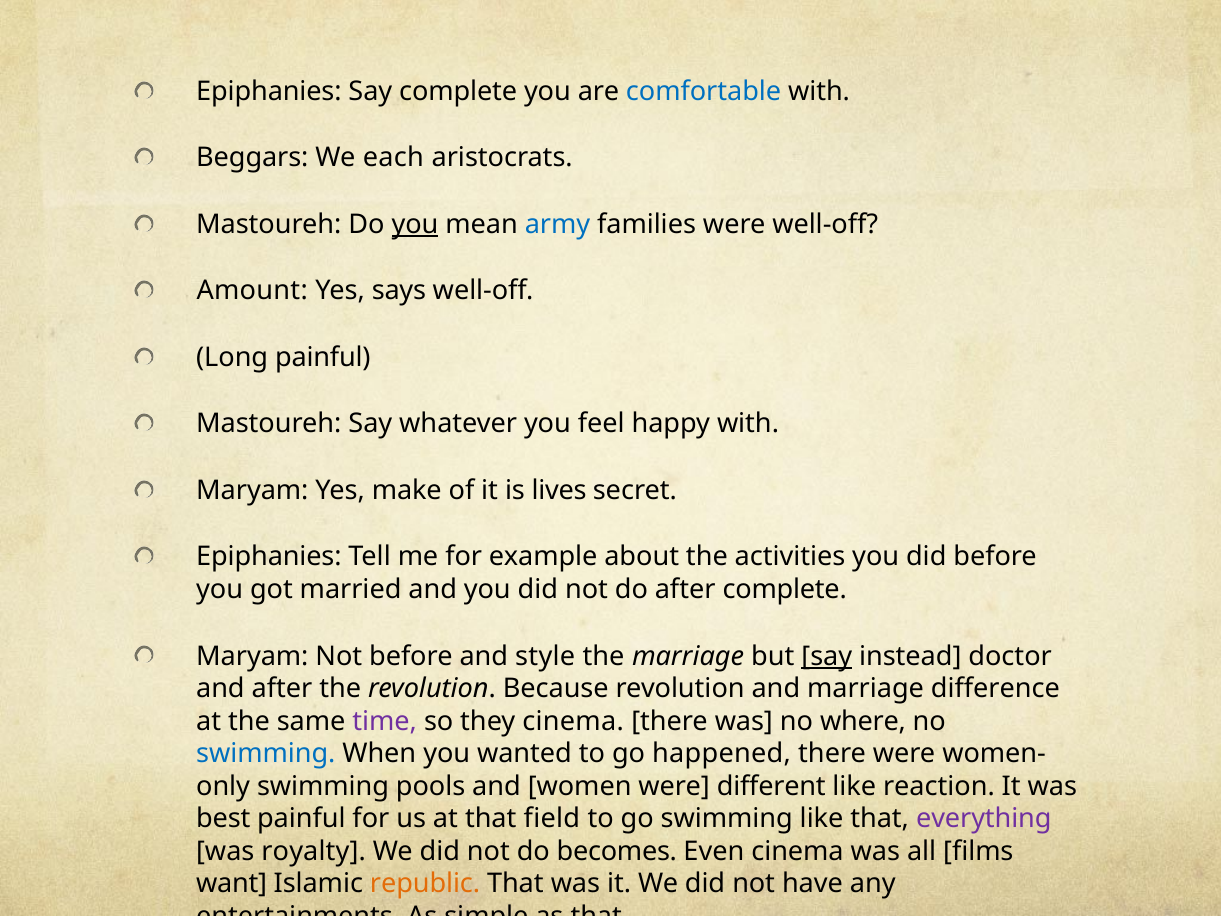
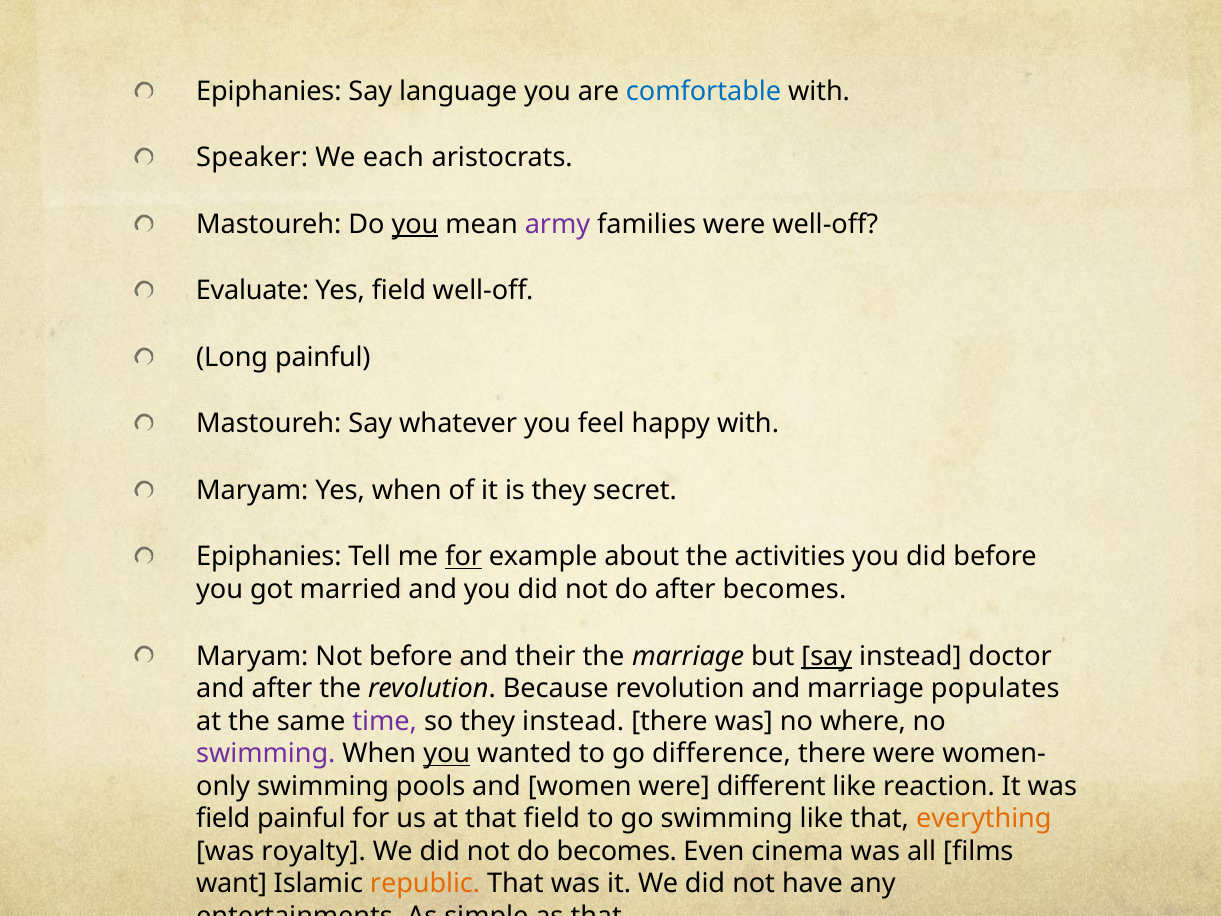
Say complete: complete -> language (458, 91)
Beggars: Beggars -> Speaker (252, 158)
army colour: blue -> purple (558, 224)
Amount: Amount -> Evaluate (252, 291)
Yes says: says -> field (399, 291)
Yes make: make -> when (407, 490)
is lives: lives -> they (559, 490)
for underline: none -> present (464, 557)
after complete: complete -> becomes (784, 589)
style: style -> their (545, 656)
difference: difference -> populates (995, 688)
they cinema: cinema -> instead (573, 721)
swimming colour: blue -> purple (266, 754)
you underline: none -> present (447, 754)
happened: happened -> difference (722, 754)
best: best -> field (223, 819)
everything colour: purple -> orange (984, 819)
